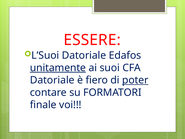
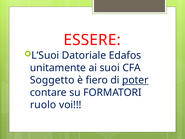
unitamente underline: present -> none (58, 68)
Datoriale: Datoriale -> Soggetto (52, 80)
finale: finale -> ruolo (43, 105)
